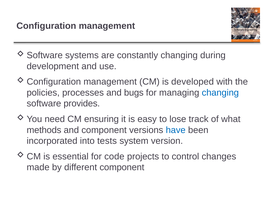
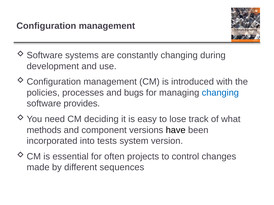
developed: developed -> introduced (193, 82)
ensuring: ensuring -> deciding (101, 119)
have colour: blue -> black (176, 130)
code: code -> often (114, 157)
different component: component -> sequences (122, 168)
